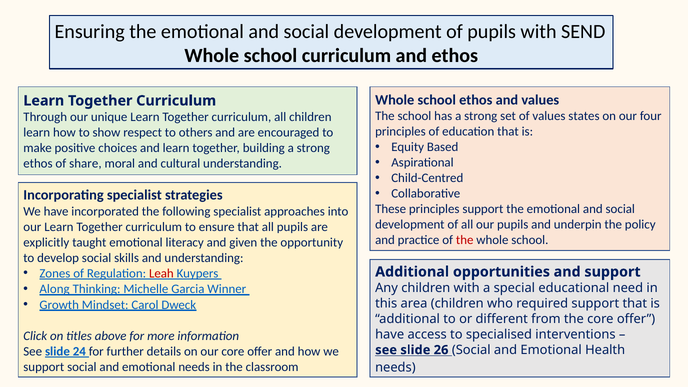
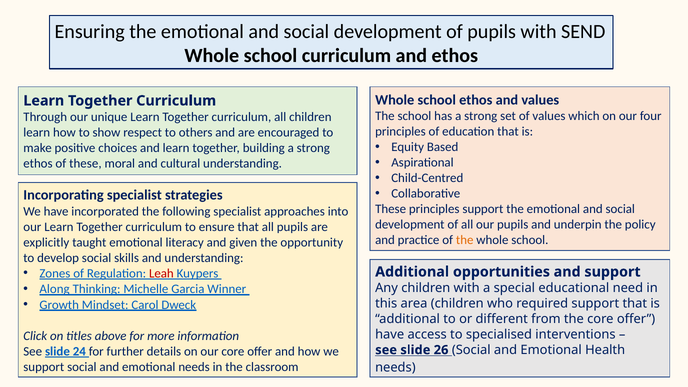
states: states -> which (584, 116)
of share: share -> these (85, 163)
the colour: red -> orange (465, 240)
